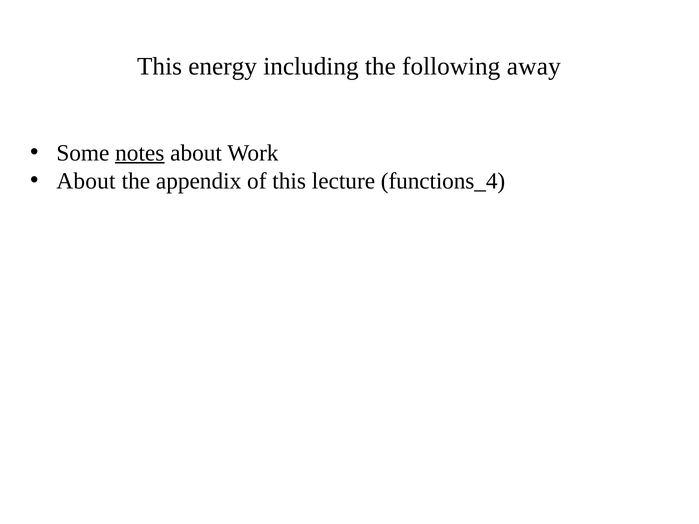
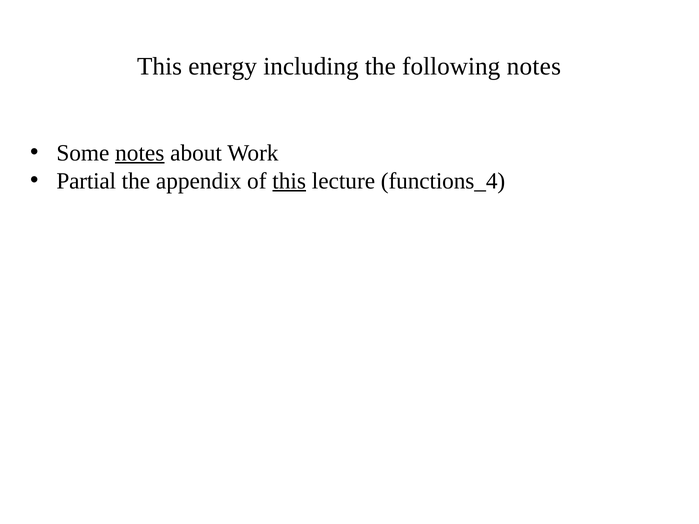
following away: away -> notes (534, 66)
About: About -> Partial (86, 181)
this underline: none -> present (289, 181)
